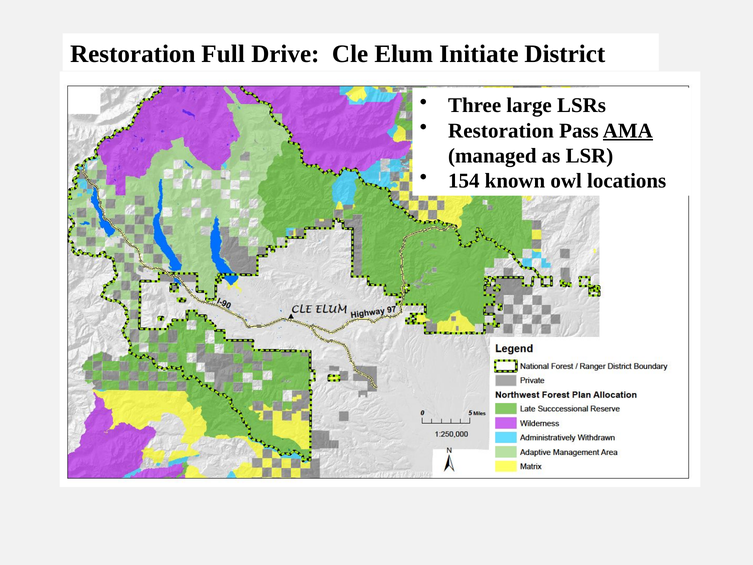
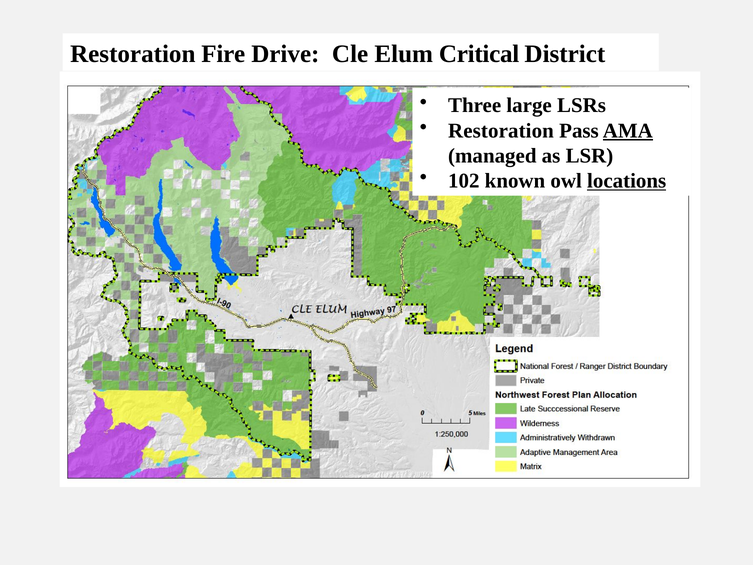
Full: Full -> Fire (223, 54)
Initiate: Initiate -> Critical (479, 54)
154: 154 -> 102 (464, 181)
locations underline: none -> present (627, 181)
